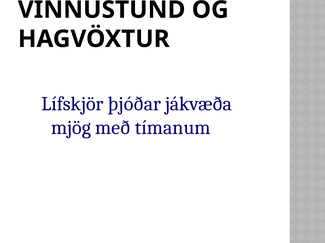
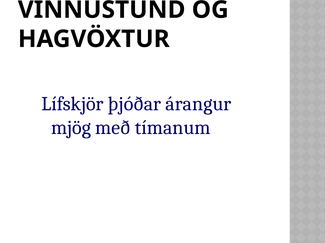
jákvæða: jákvæða -> árangur (198, 104)
